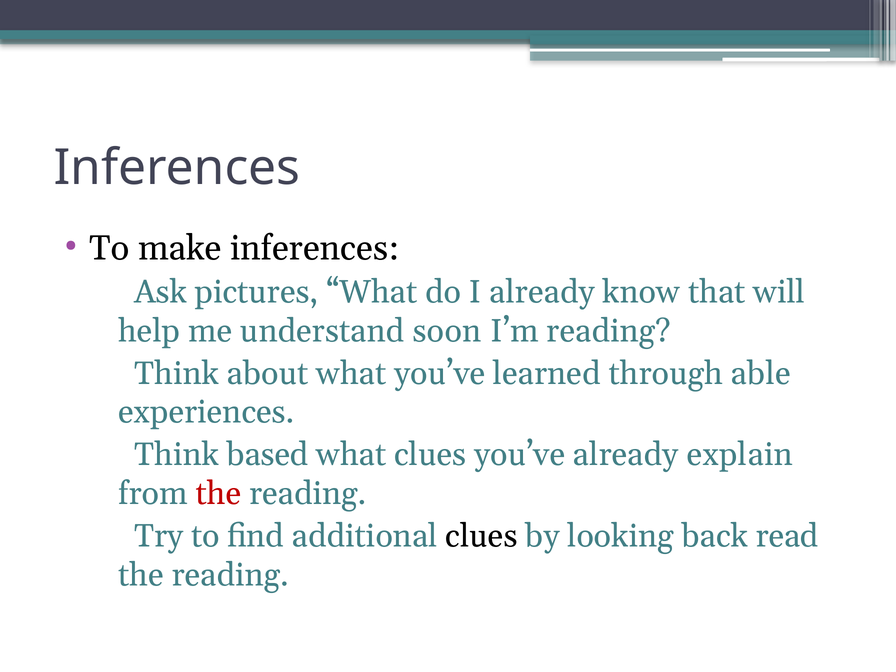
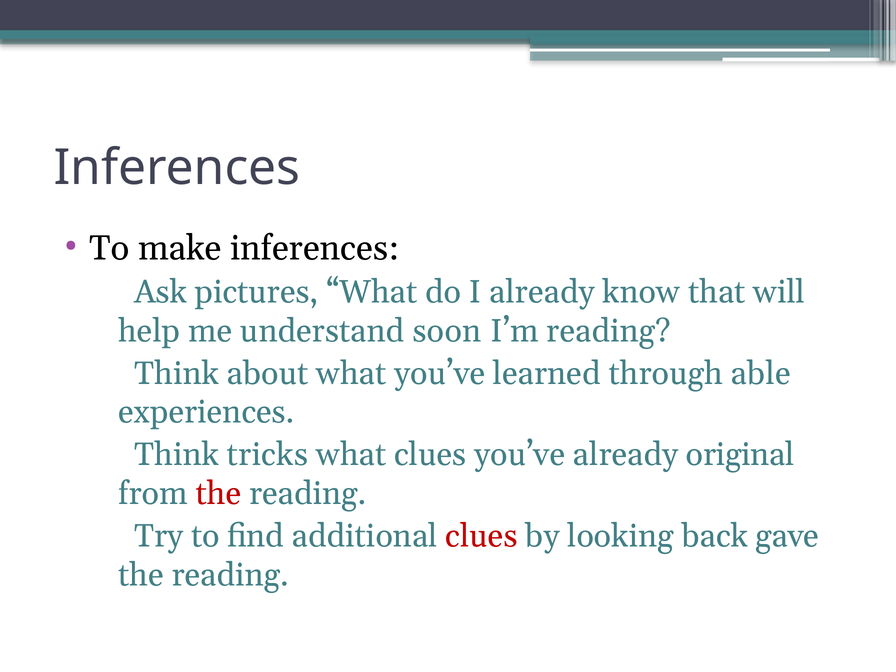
based: based -> tricks (267, 455)
explain: explain -> original (740, 455)
clues colour: black -> red (481, 536)
read: read -> gave (787, 536)
